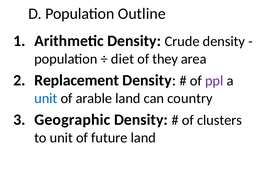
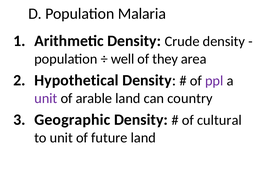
Outline: Outline -> Malaria (142, 14)
diet: diet -> well (123, 59)
Replacement: Replacement -> Hypothetical (76, 80)
unit colour: blue -> purple (46, 98)
clusters: clusters -> cultural (219, 120)
